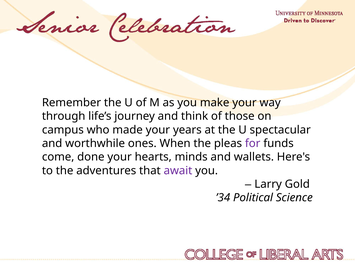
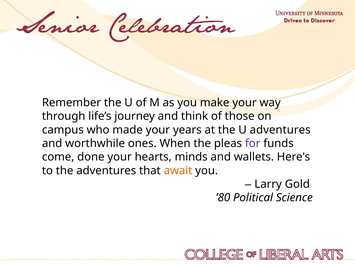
U spectacular: spectacular -> adventures (280, 130)
await colour: purple -> orange (178, 171)
’34: ’34 -> ’80 (223, 198)
